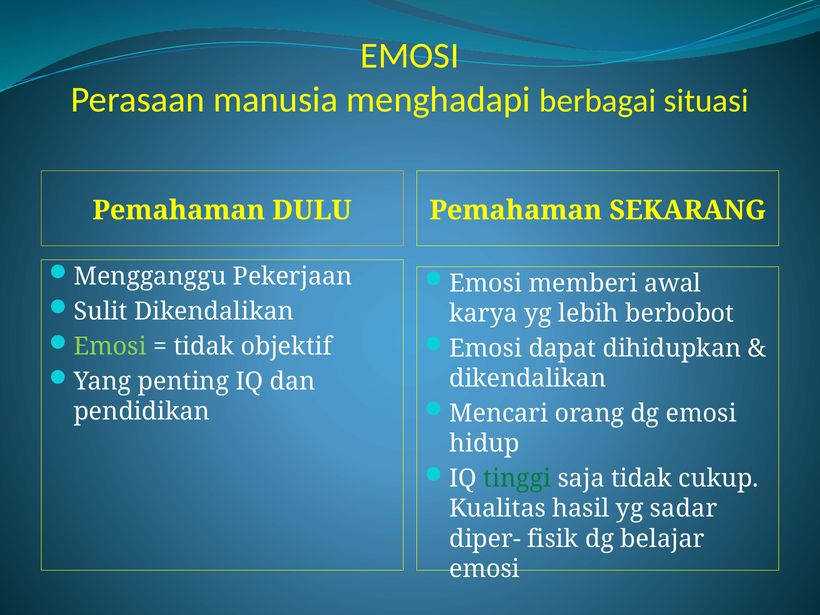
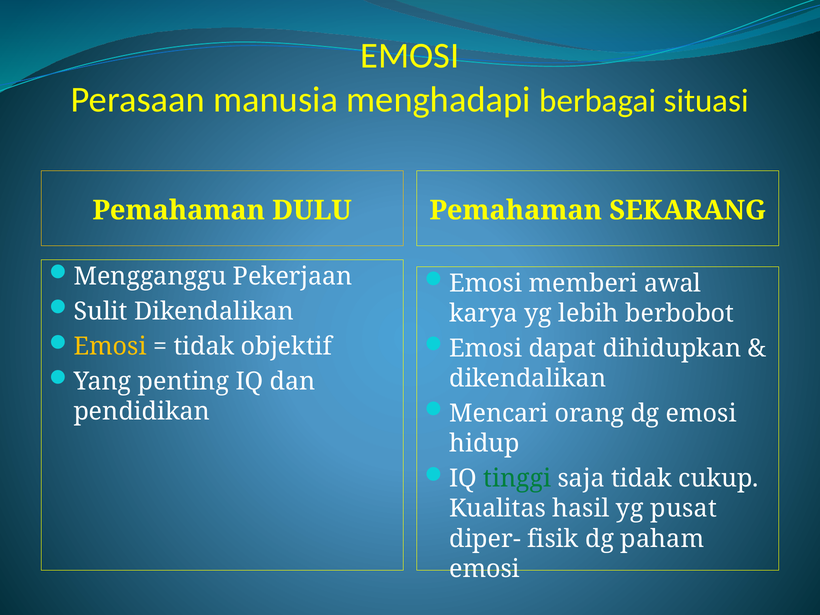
Emosi colour: light green -> yellow (110, 347)
sadar: sadar -> pusat (684, 509)
belajar: belajar -> paham (662, 539)
